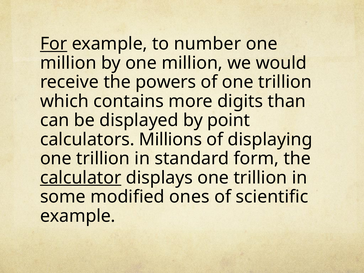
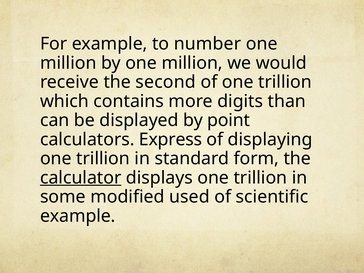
For underline: present -> none (54, 44)
powers: powers -> second (166, 82)
Millions: Millions -> Express (171, 139)
ones: ones -> used (189, 197)
